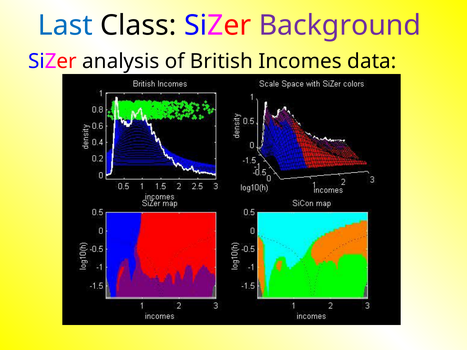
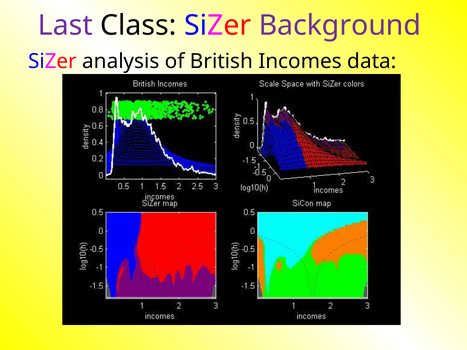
Last colour: blue -> purple (65, 25)
